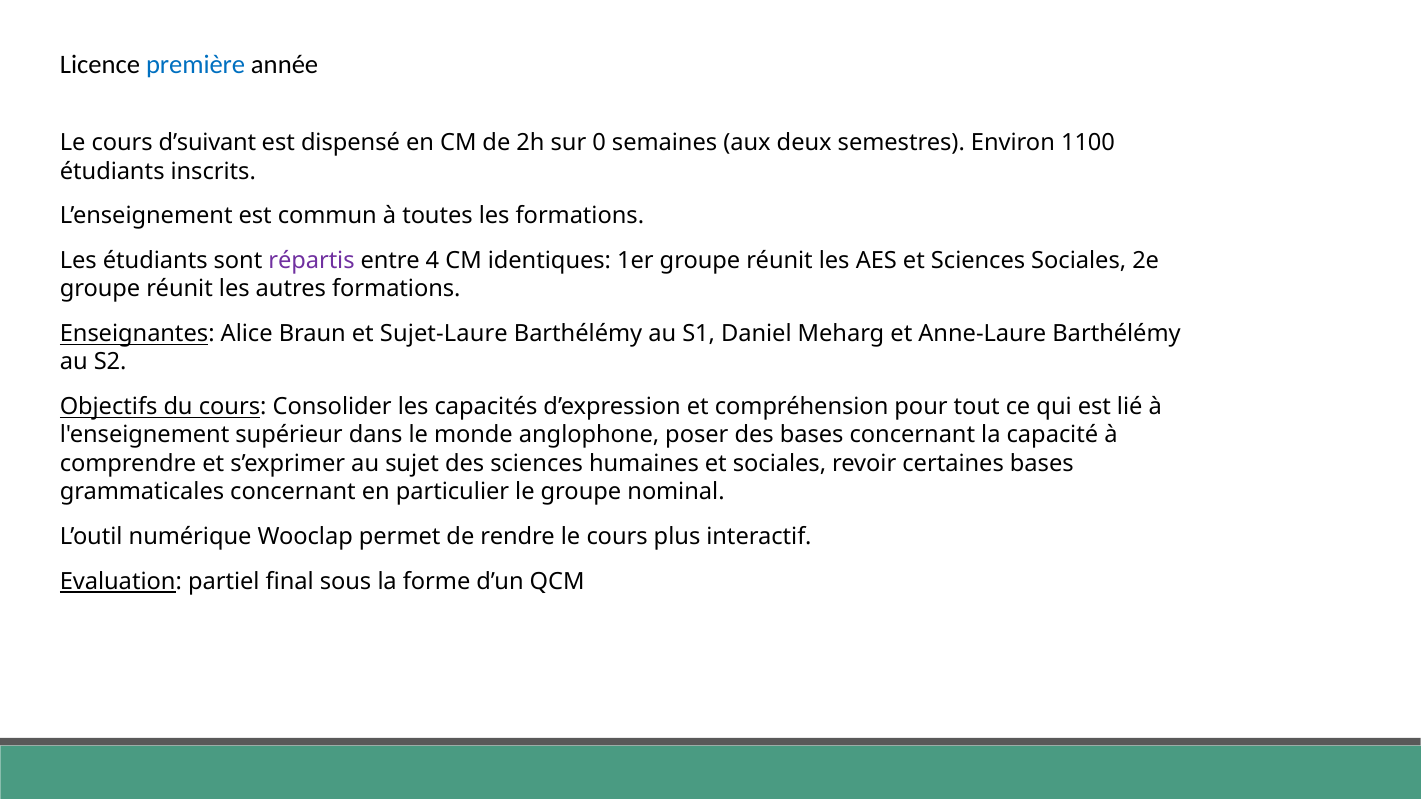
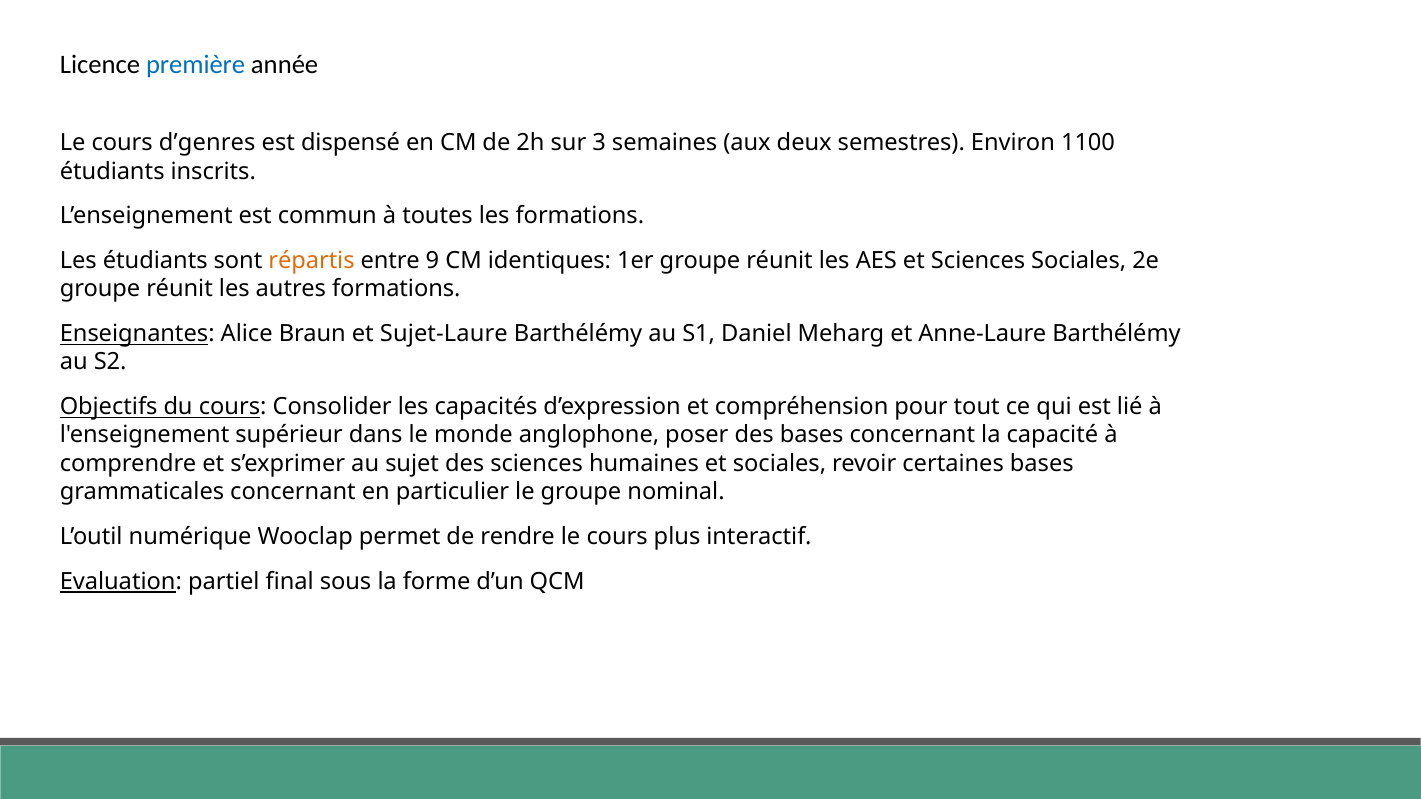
d’suivant: d’suivant -> d’genres (207, 143)
0: 0 -> 3 (599, 143)
répartis colour: purple -> orange (312, 261)
4: 4 -> 9 (432, 261)
